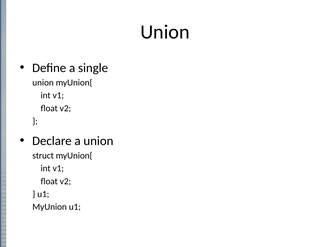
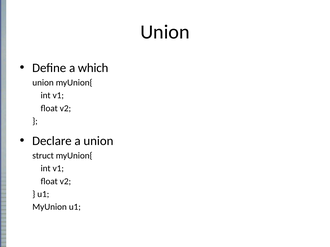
single: single -> which (93, 68)
